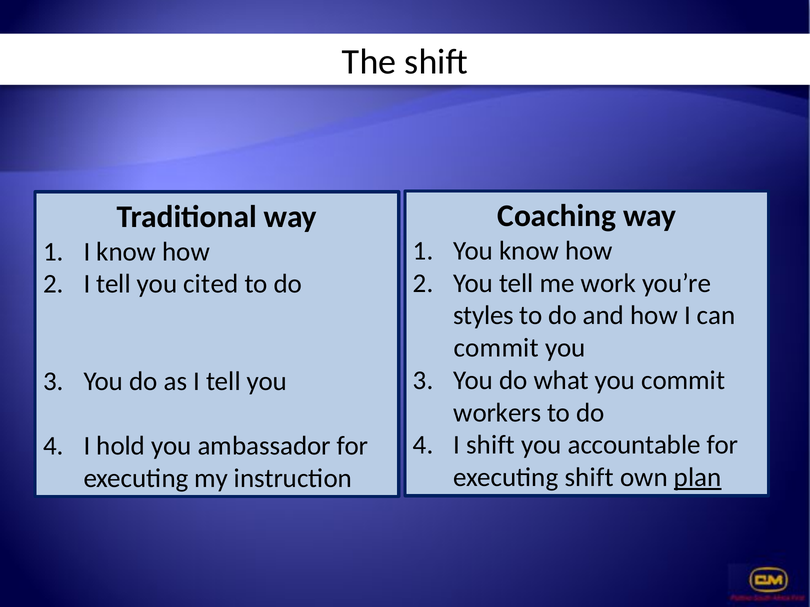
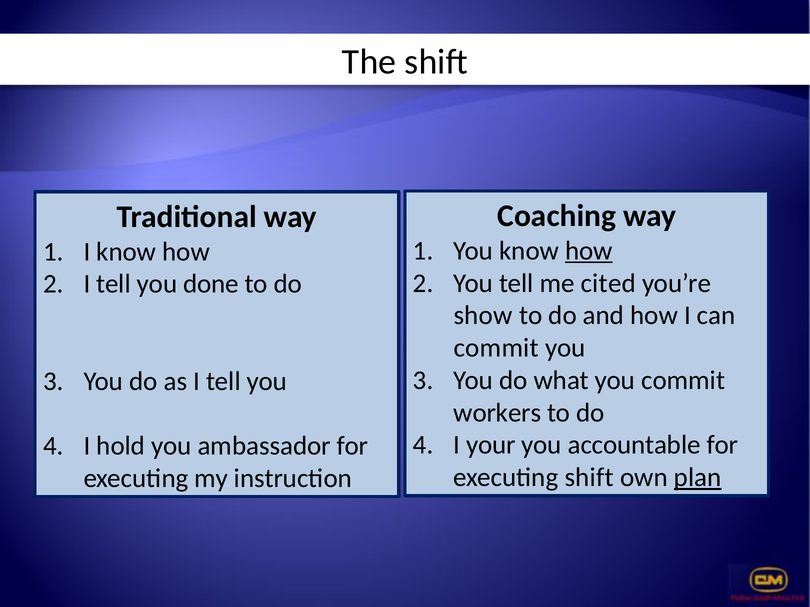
how underline: none -> present (589, 251)
work: work -> cited (608, 283)
cited: cited -> done (211, 284)
styles: styles -> show (483, 316)
I shift: shift -> your (491, 445)
